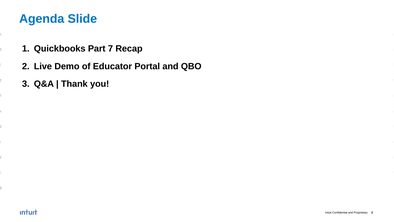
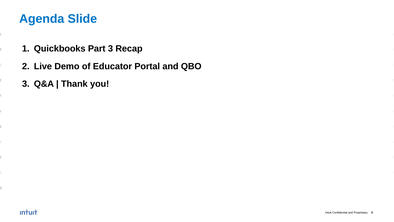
Part 7: 7 -> 3 (111, 49)
